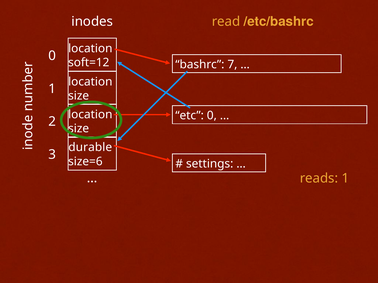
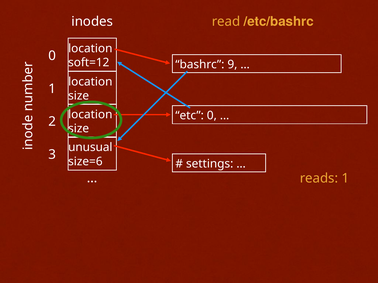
7: 7 -> 9 (232, 65)
durable: durable -> unusual (90, 147)
